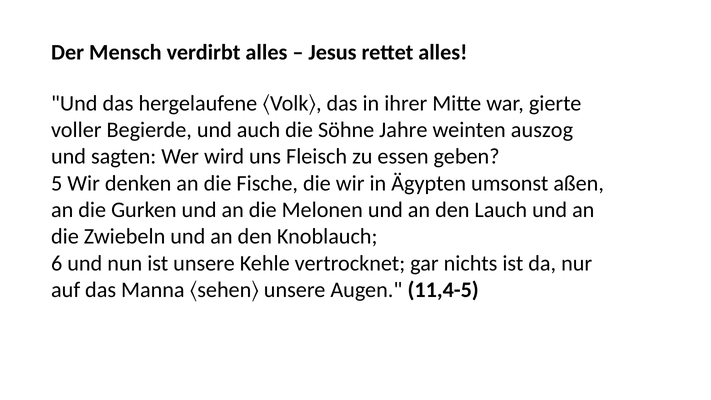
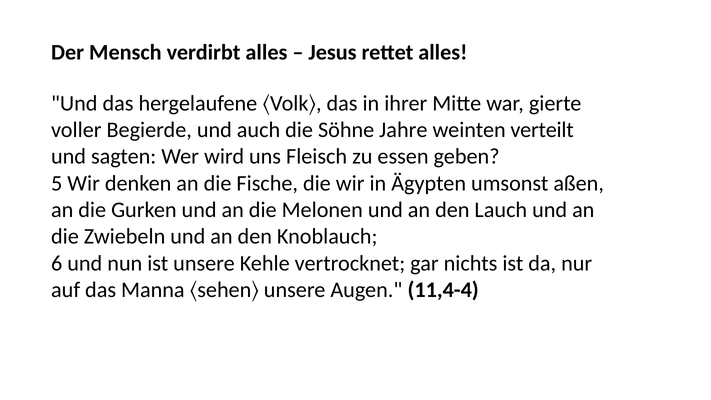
auszog: auszog -> verteilt (542, 130)
11,4-5: 11,4-5 -> 11,4-4 (443, 290)
